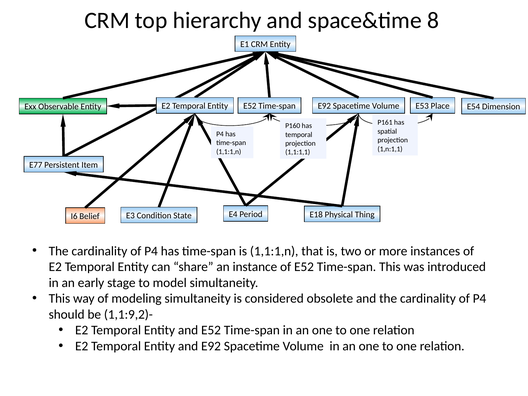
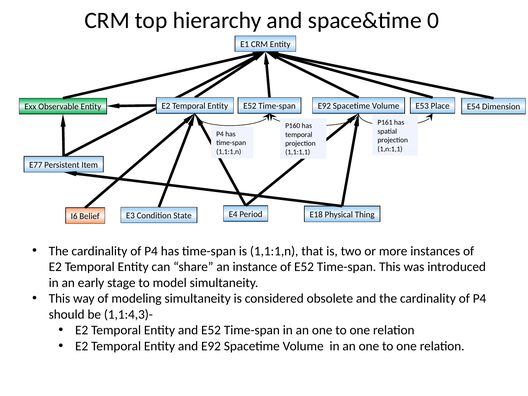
8: 8 -> 0 (433, 20)
1,1:9,2)-: 1,1:9,2)- -> 1,1:4,3)- (128, 314)
